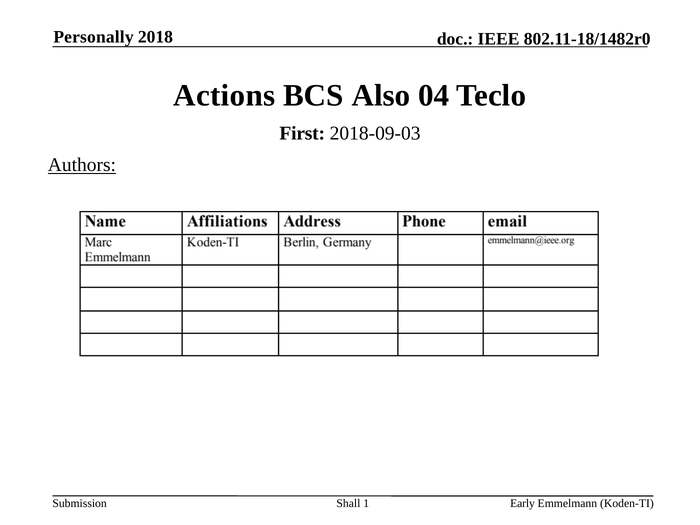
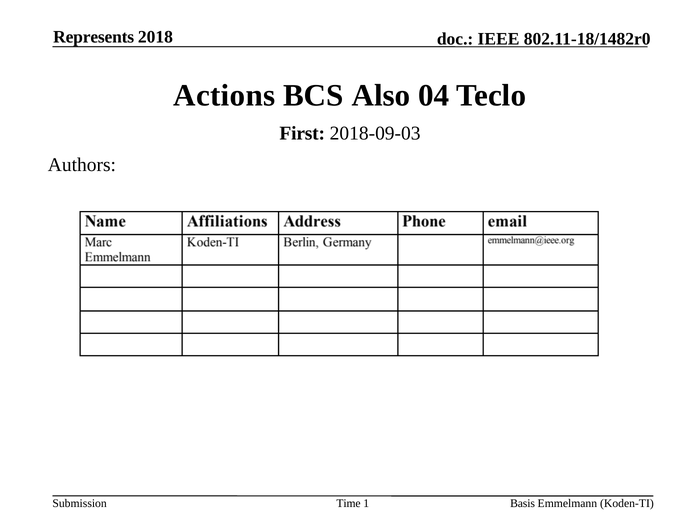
Personally: Personally -> Represents (94, 37)
Authors underline: present -> none (82, 165)
Shall: Shall -> Time (349, 504)
Early: Early -> Basis (523, 504)
